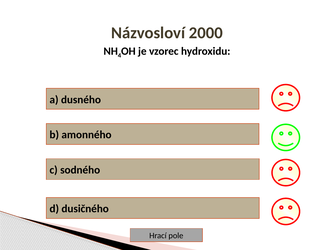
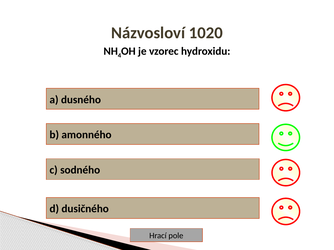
2000: 2000 -> 1020 (206, 33)
